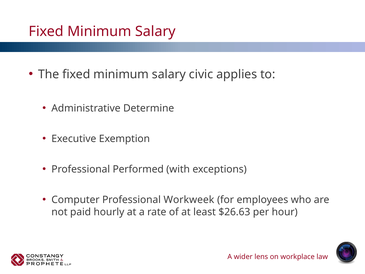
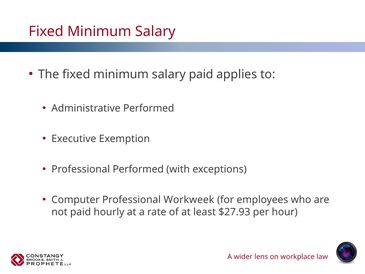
salary civic: civic -> paid (201, 74)
Administrative Determine: Determine -> Performed (149, 108)
$26.63: $26.63 -> $27.93 (234, 212)
